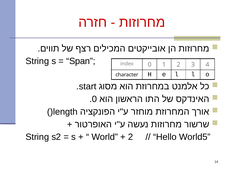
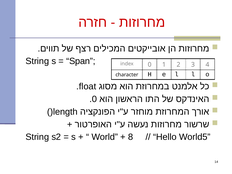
start: start -> float (88, 86)
2: 2 -> 8 (131, 137)
